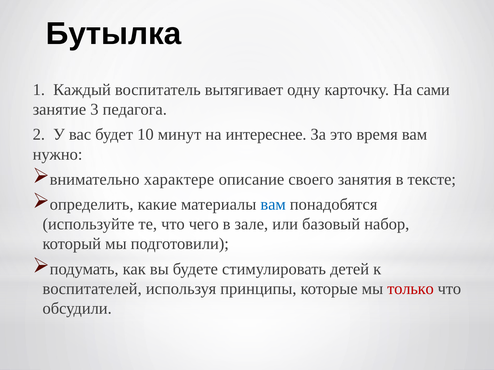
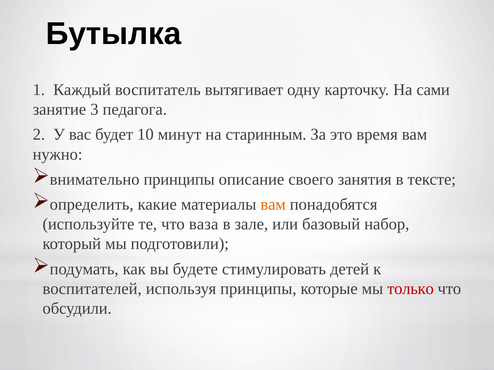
интереснее: интереснее -> старинным (266, 135)
внимательно характере: характере -> принципы (179, 180)
вам colour: blue -> orange (273, 205)
чего: чего -> ваза (204, 224)
